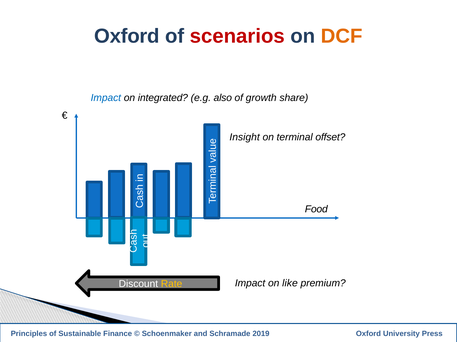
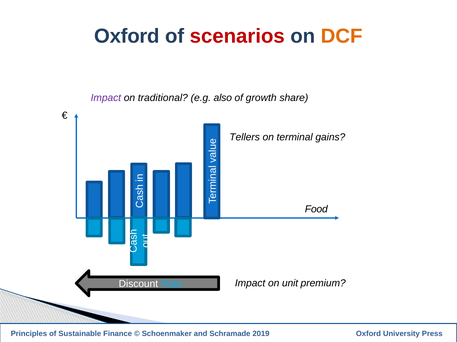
Impact colour: blue -> purple (106, 98)
integrated: integrated -> traditional (163, 98)
Insight: Insight -> Tellers (245, 137)
offset: offset -> gains (330, 137)
Rate colour: yellow -> light blue (172, 285)
like: like -> unit (290, 284)
